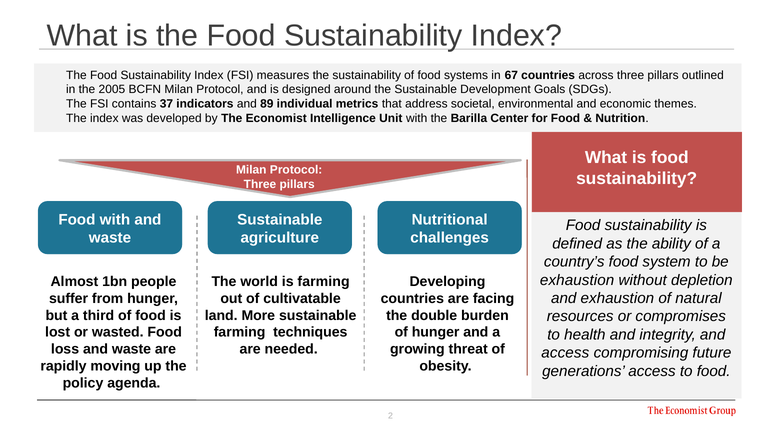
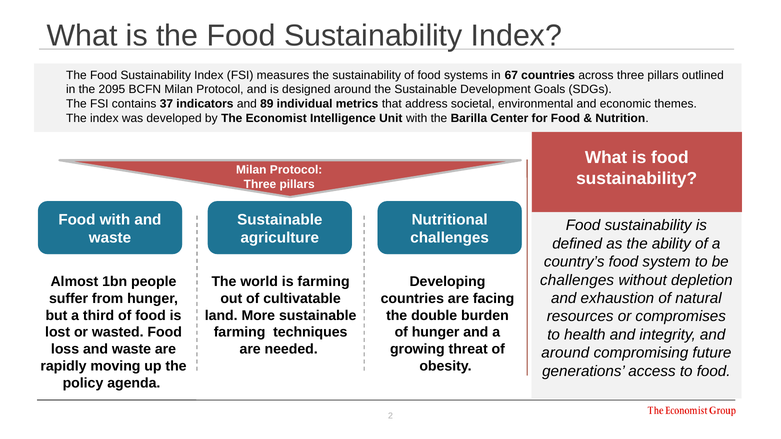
2005: 2005 -> 2095 (112, 90)
exhaustion: exhaustion -> challenges (577, 280)
access: access -> around (565, 353)
